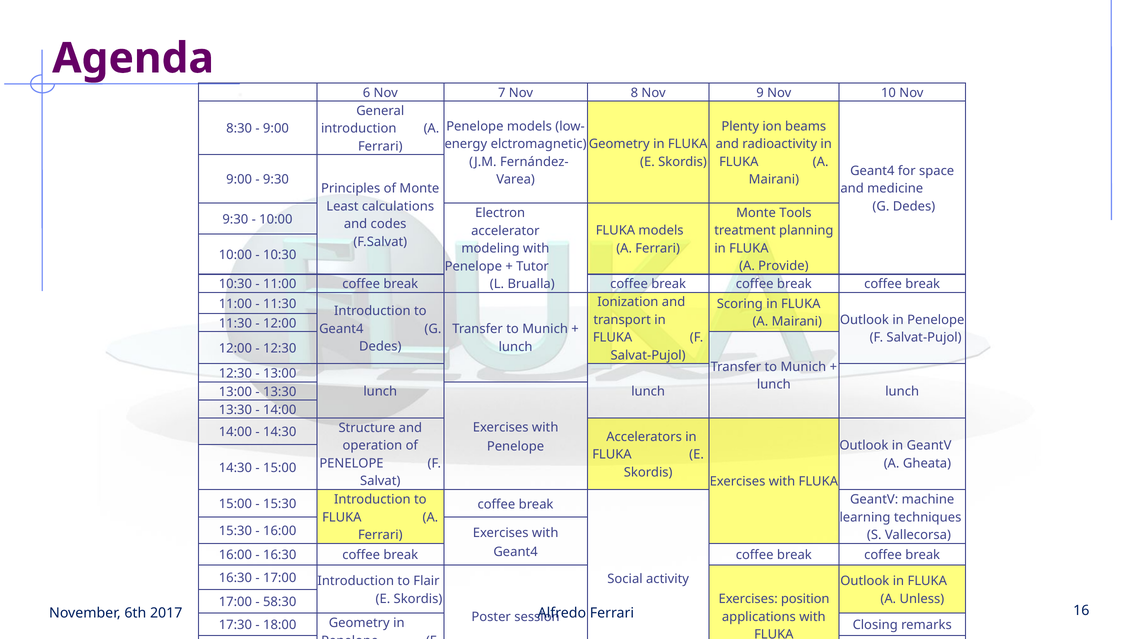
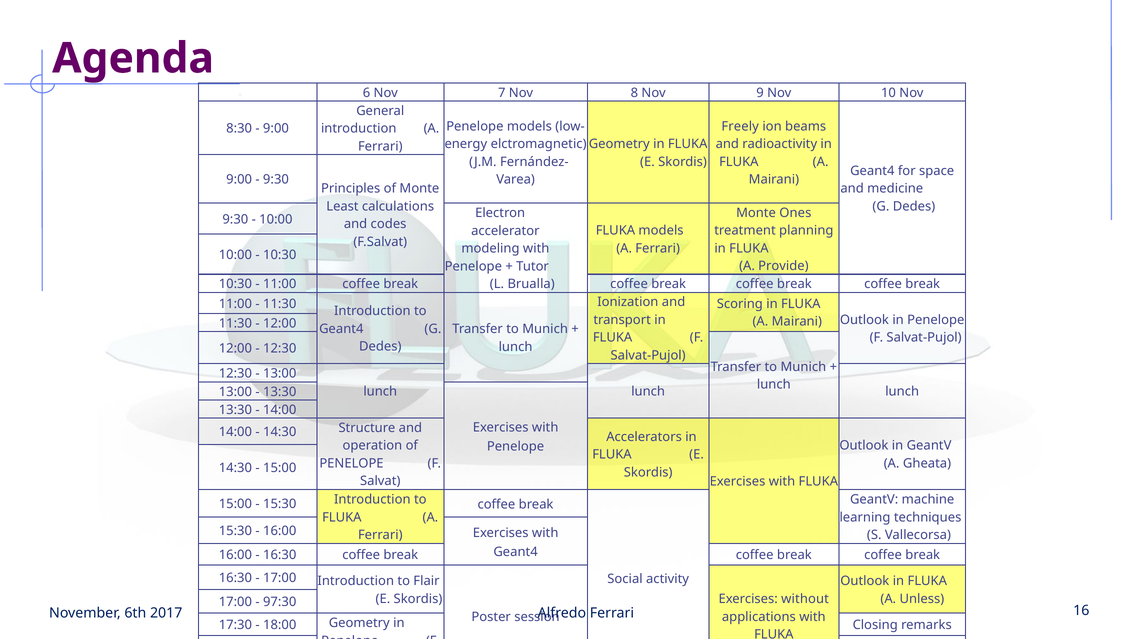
Plenty: Plenty -> Freely (740, 126)
Tools: Tools -> Ones (795, 213)
position: position -> without (805, 599)
58:30: 58:30 -> 97:30 (280, 602)
